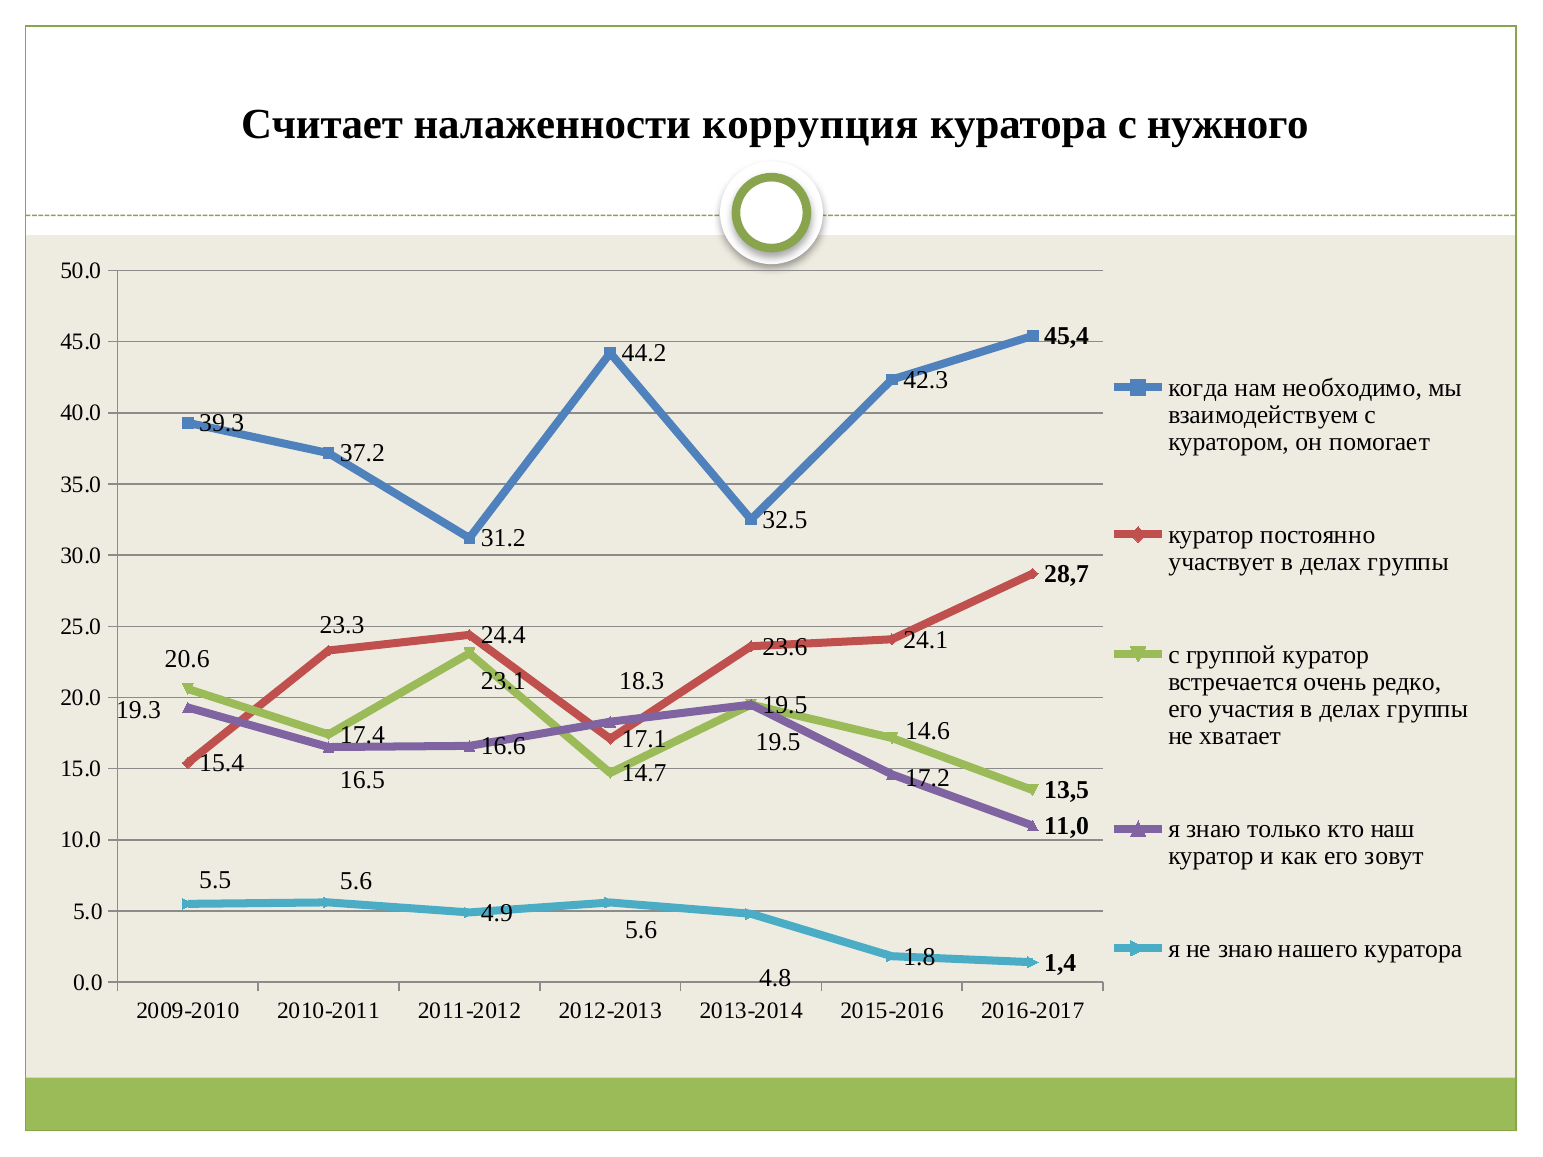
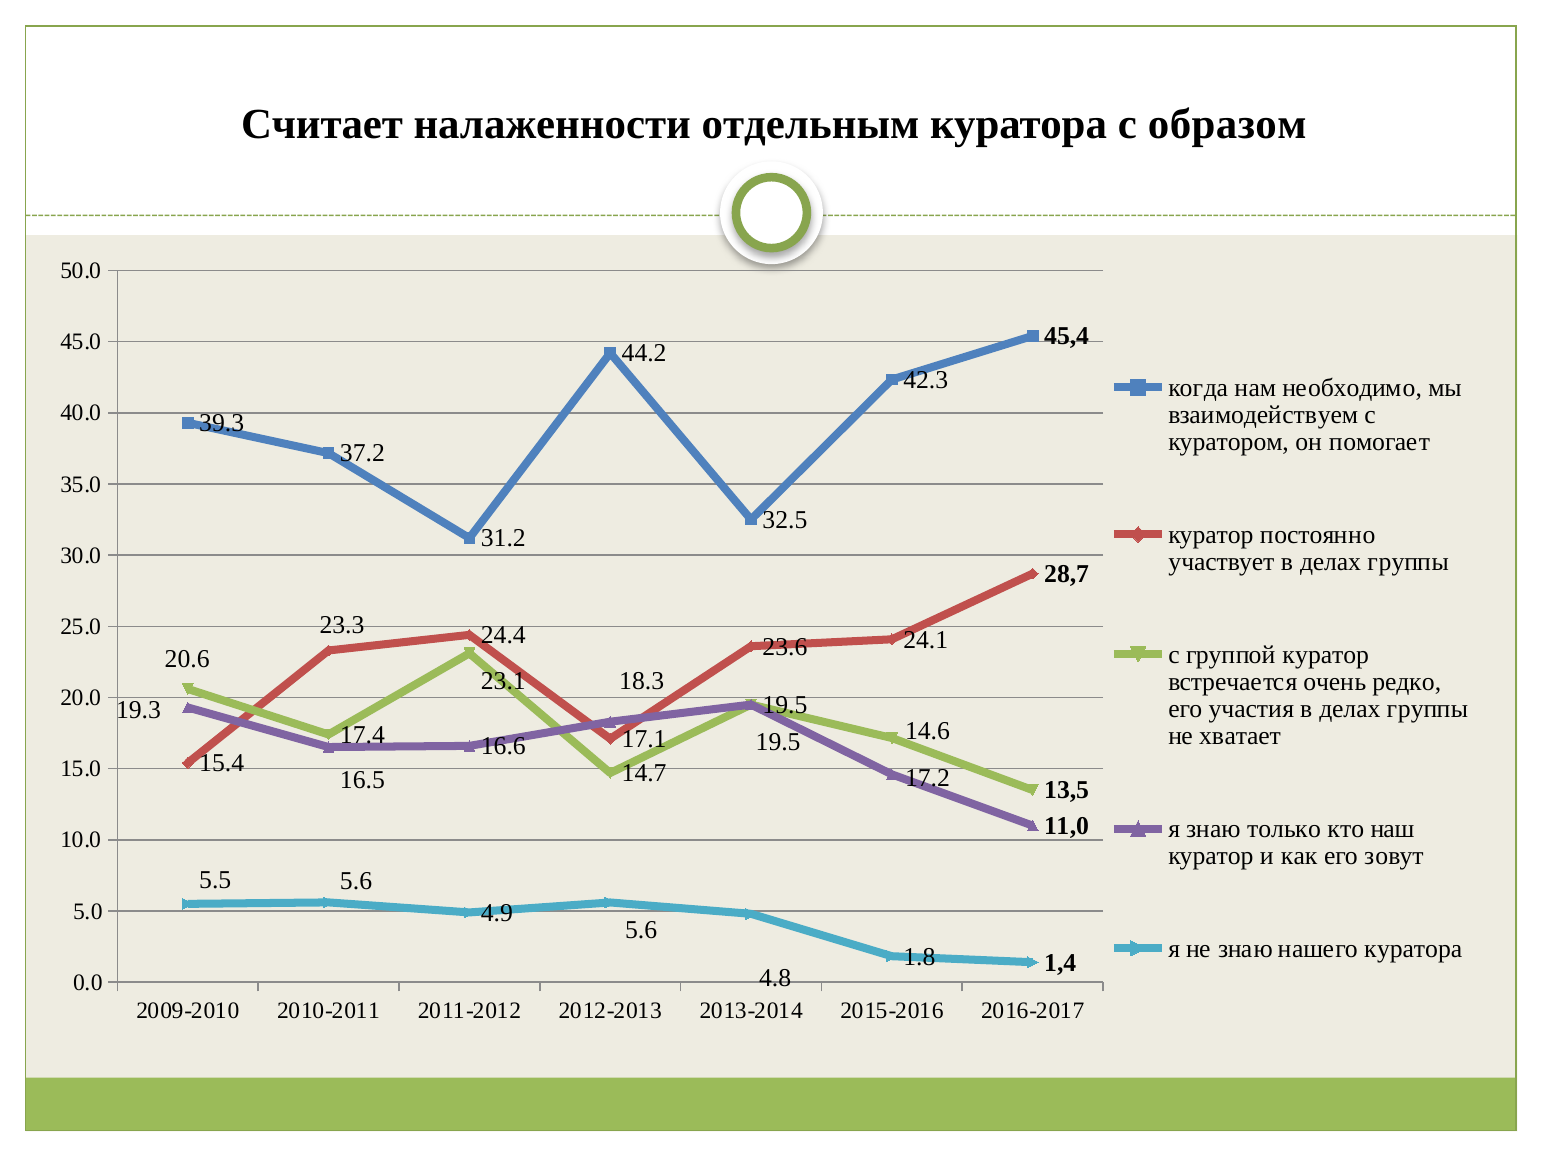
коррупция: коррупция -> отдельным (810, 124)
нужного: нужного -> образом (1227, 124)
